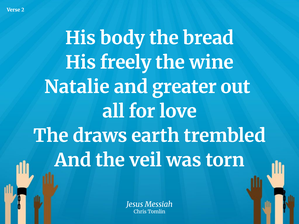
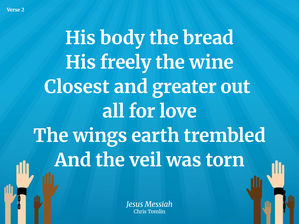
Natalie: Natalie -> Closest (77, 87)
draws: draws -> wings (100, 136)
